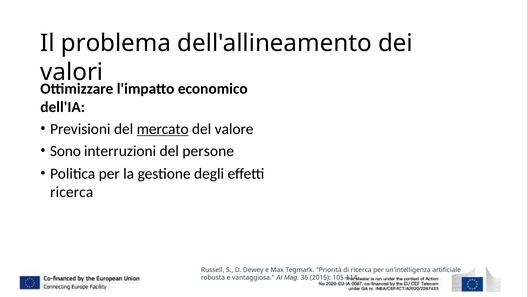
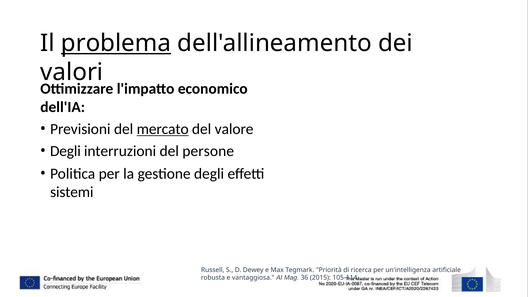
problema underline: none -> present (116, 43)
Sono: Sono -> Degli (65, 151)
ricerca: ricerca -> sistemi (72, 192)
